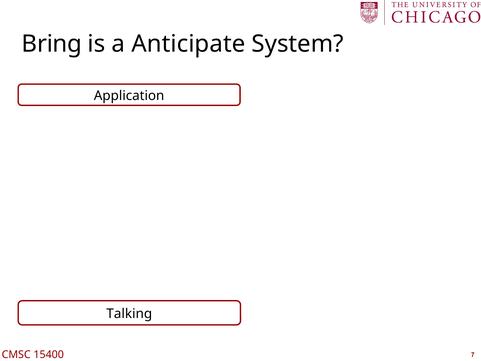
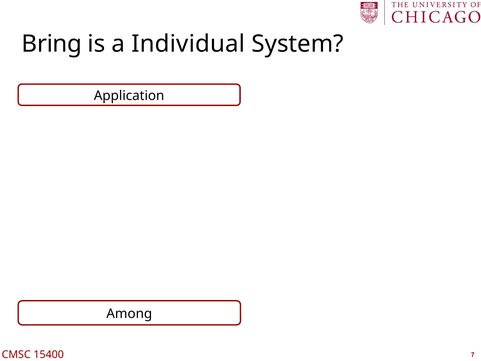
Anticipate: Anticipate -> Individual (188, 44)
Talking: Talking -> Among (129, 314)
